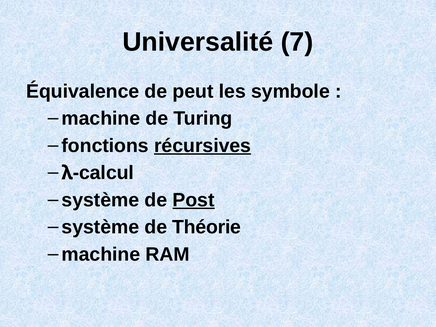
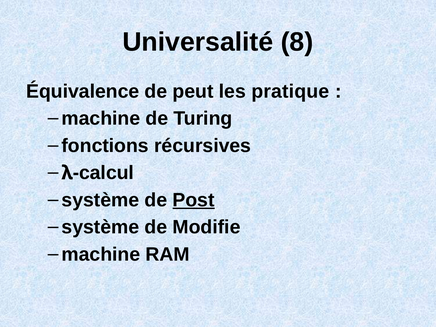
7: 7 -> 8 (297, 42)
symbole: symbole -> pratique (290, 91)
récursives underline: present -> none (203, 146)
Théorie: Théorie -> Modifie (207, 227)
